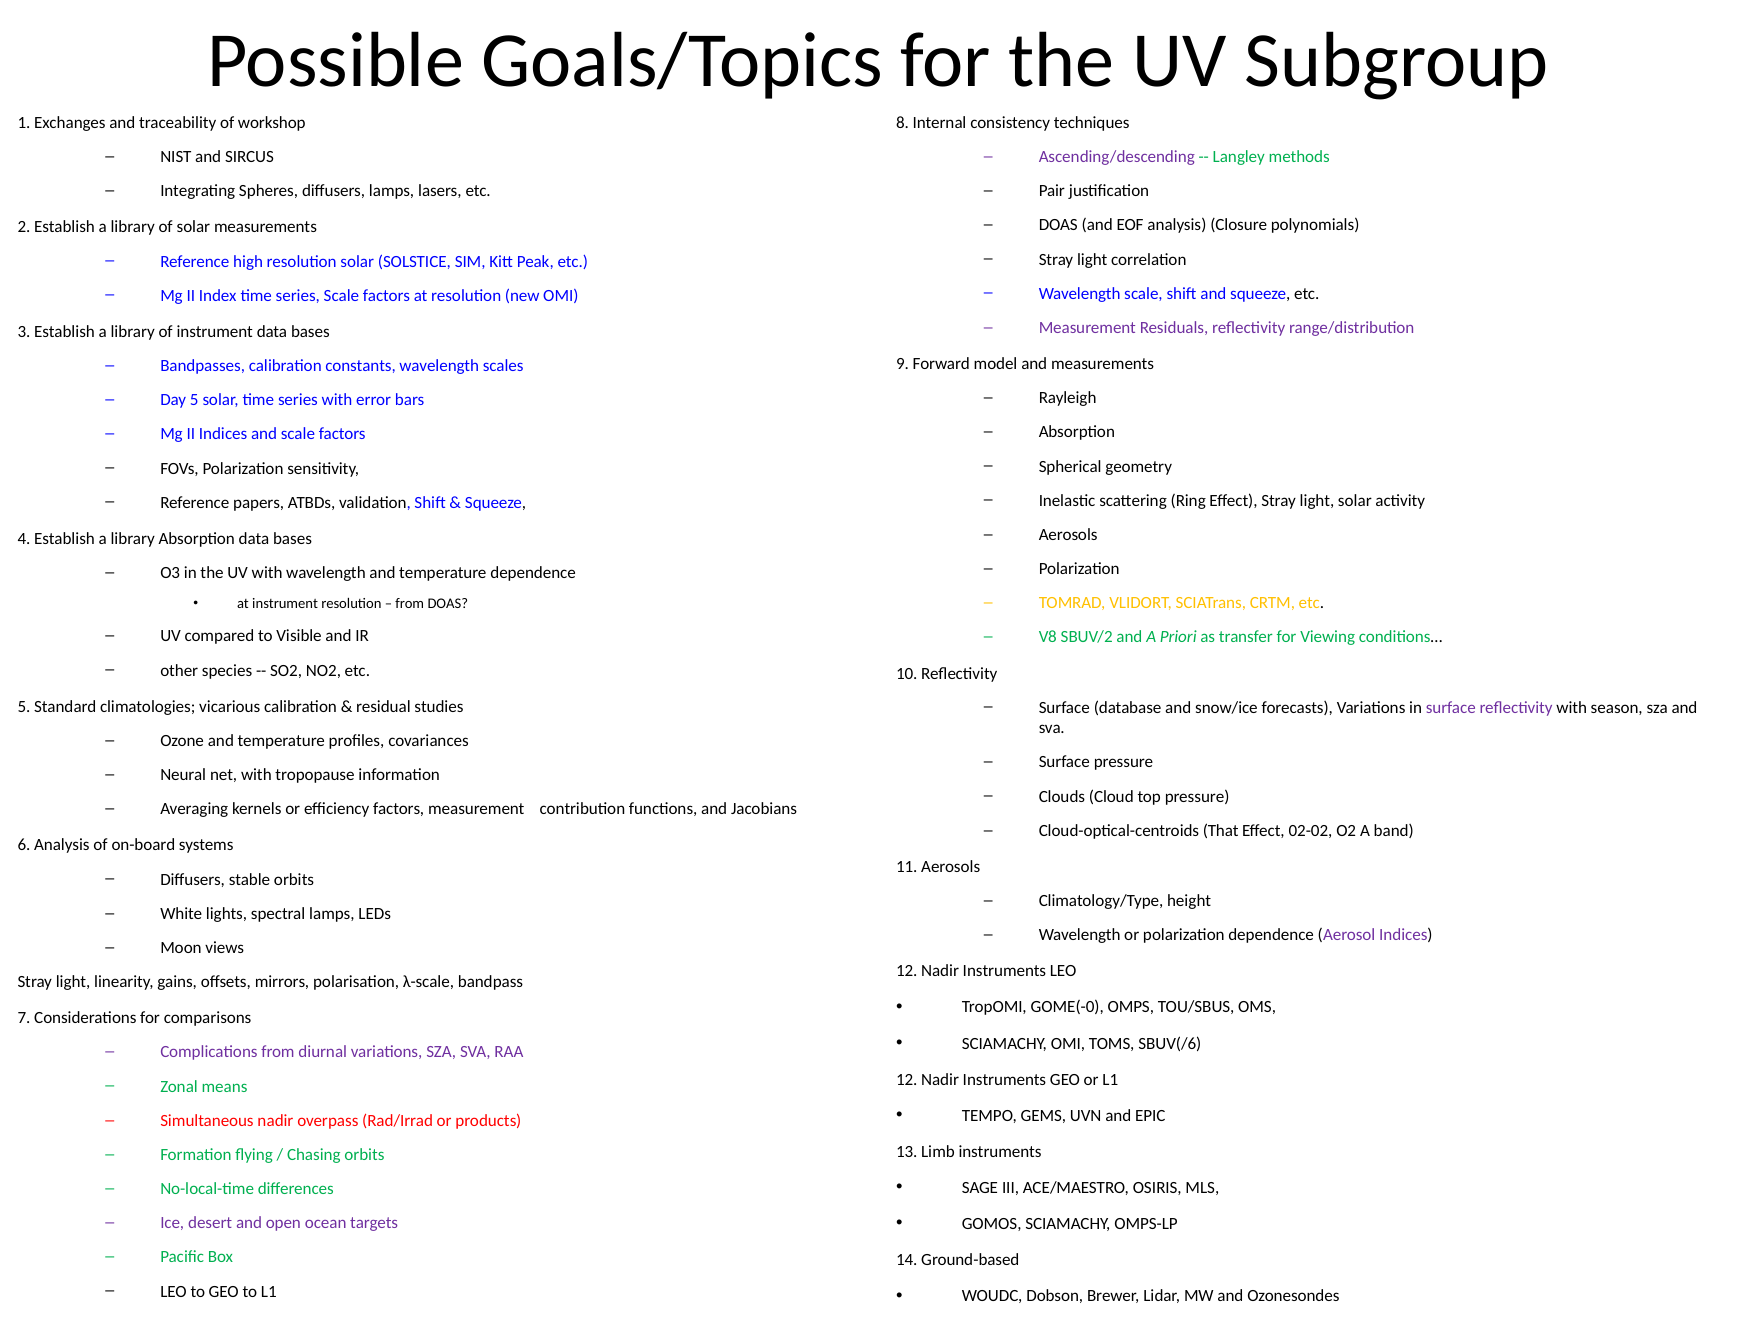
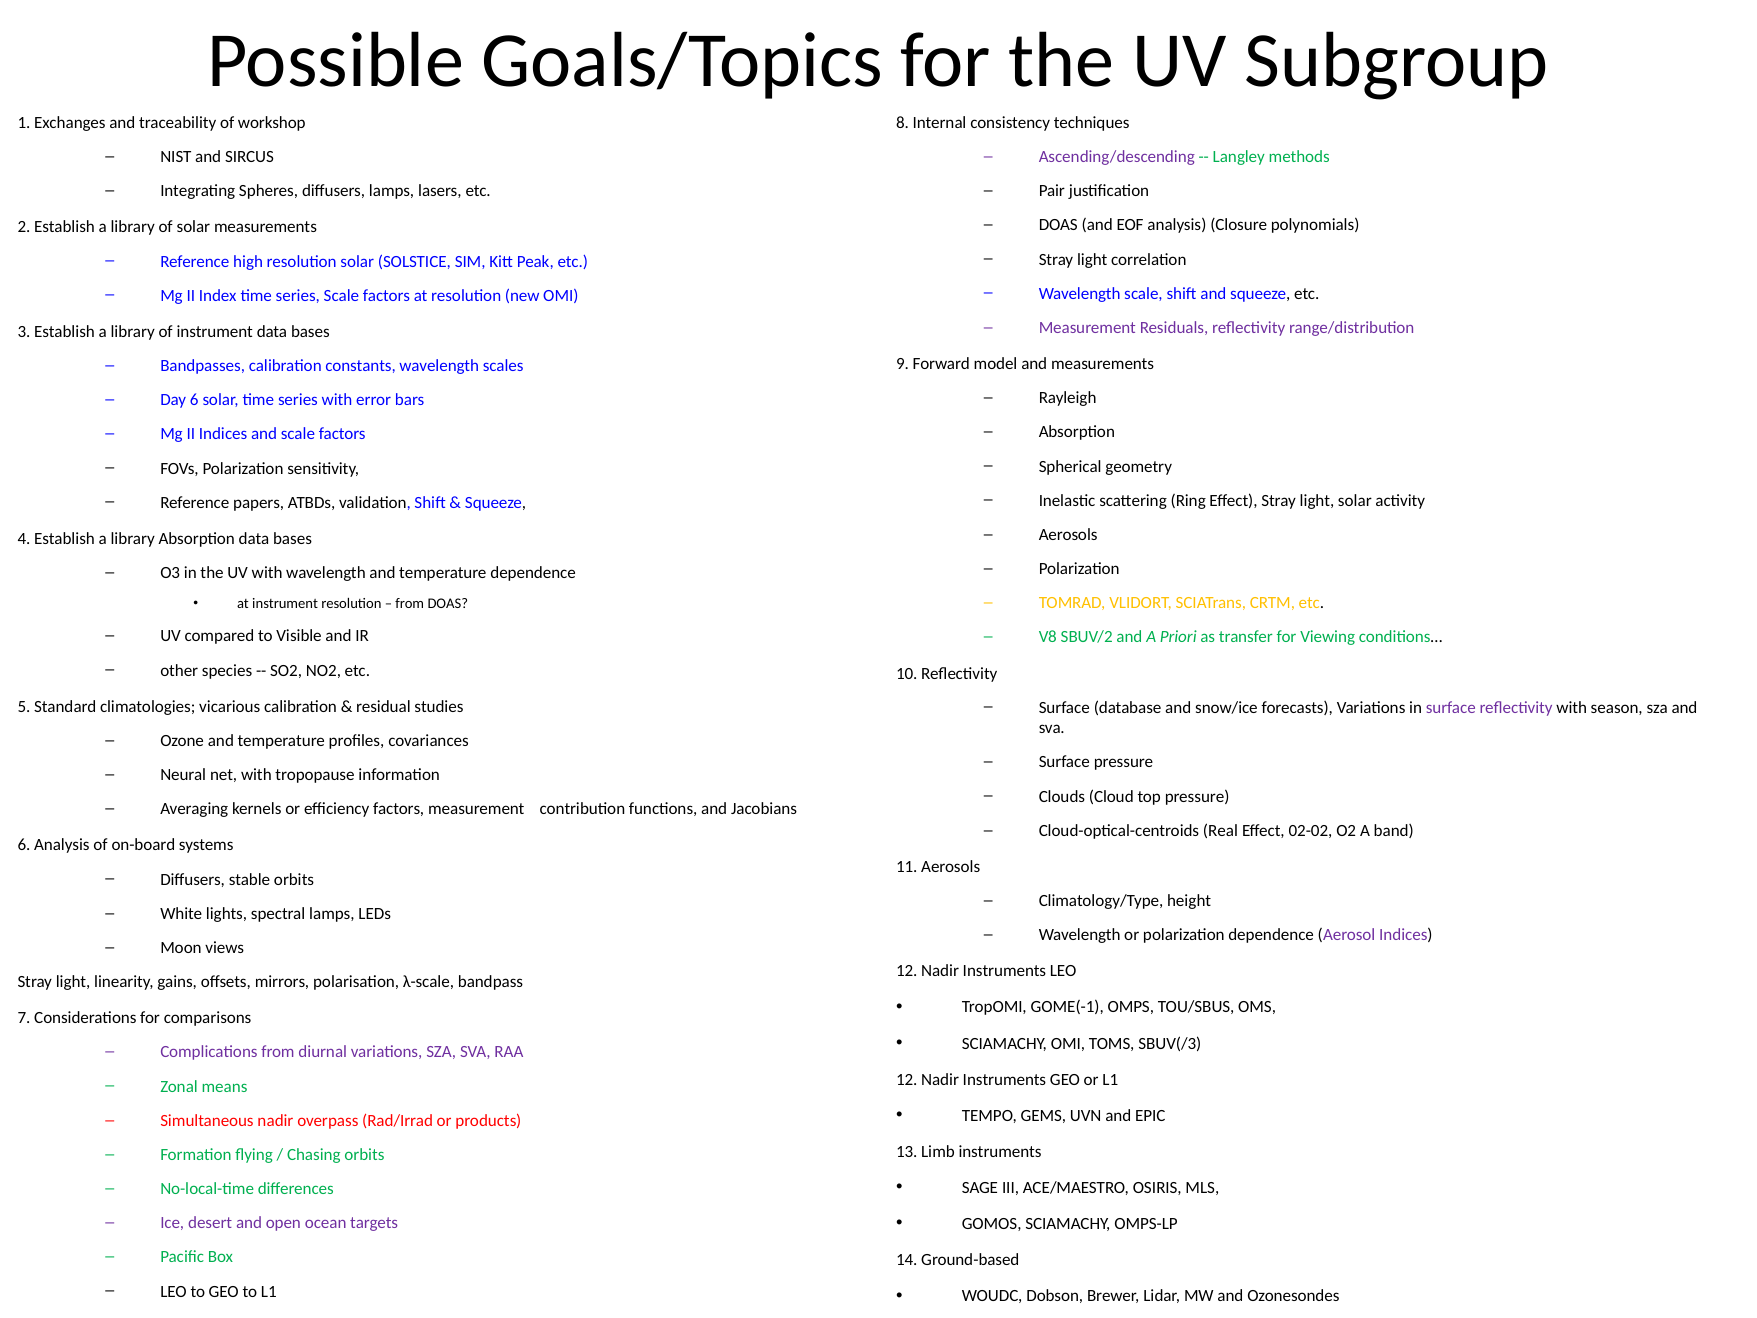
Day 5: 5 -> 6 (194, 400)
That: That -> Real (1221, 830)
GOME(-0: GOME(-0 -> GOME(-1 (1067, 1007)
SBUV(/6: SBUV(/6 -> SBUV(/3 (1170, 1043)
